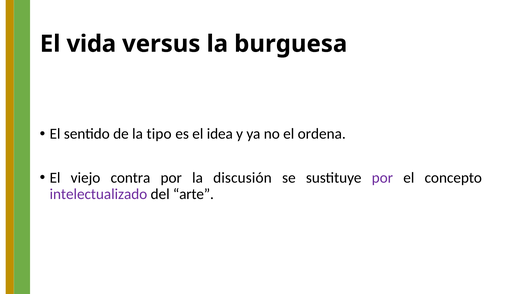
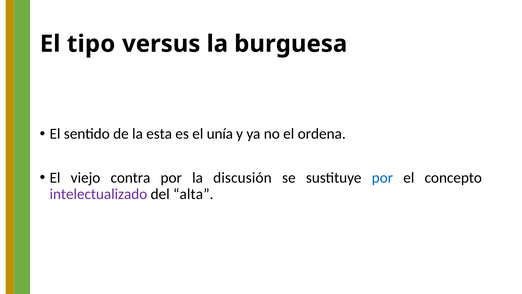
vida: vida -> tipo (91, 44)
tipo: tipo -> esta (159, 134)
idea: idea -> unía (220, 134)
por colour: purple -> blue (382, 177)
arte: arte -> alta (193, 194)
